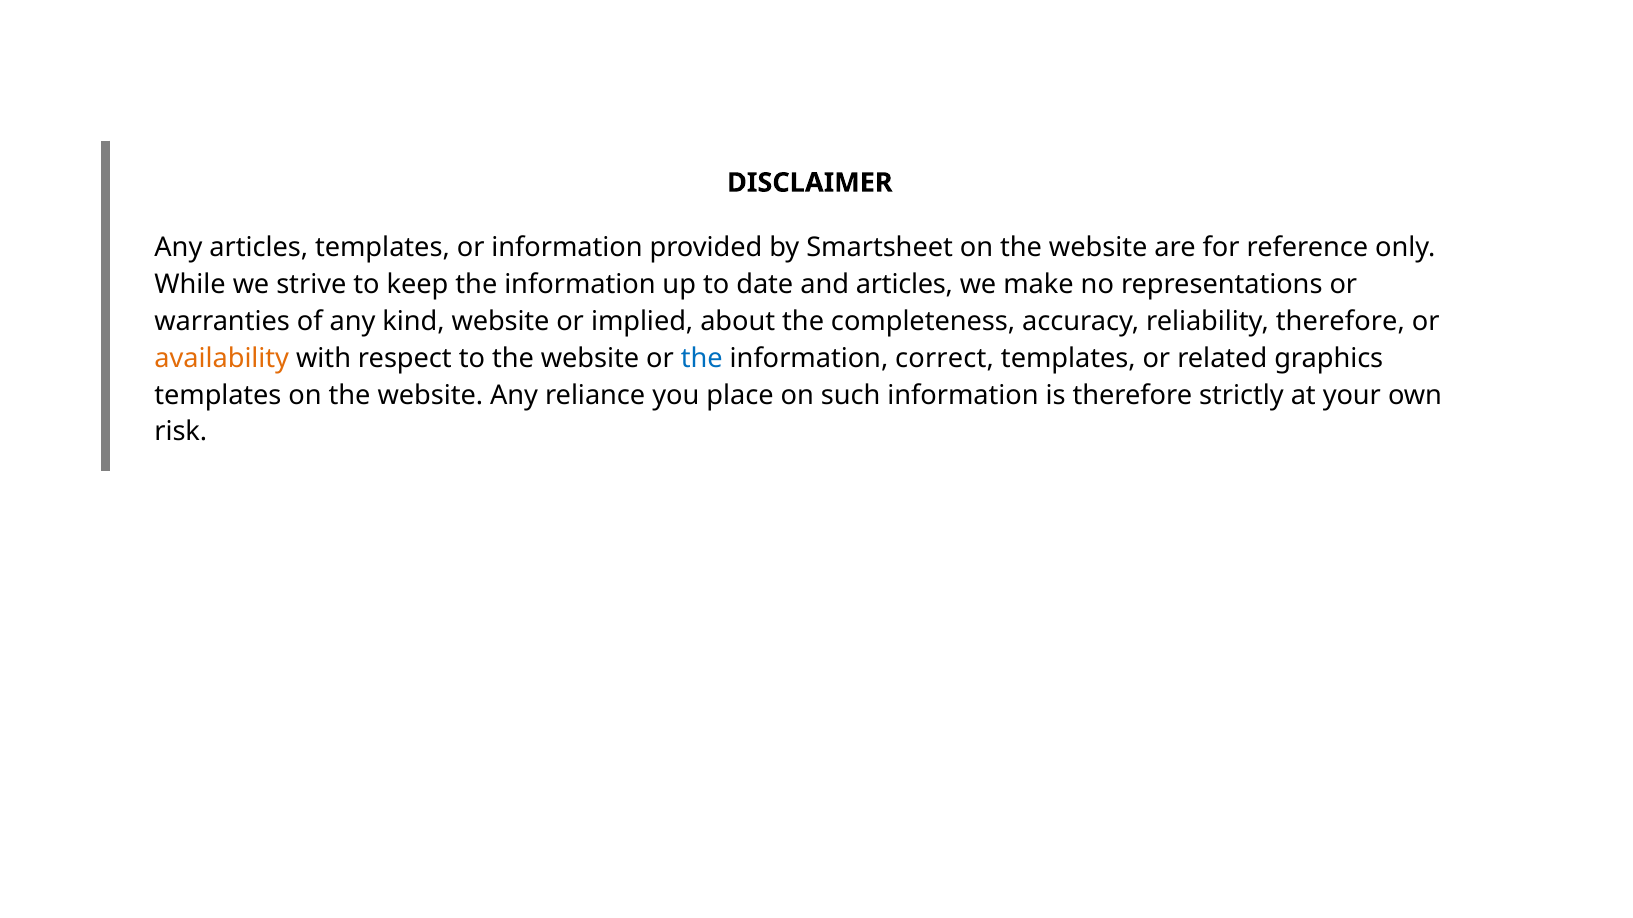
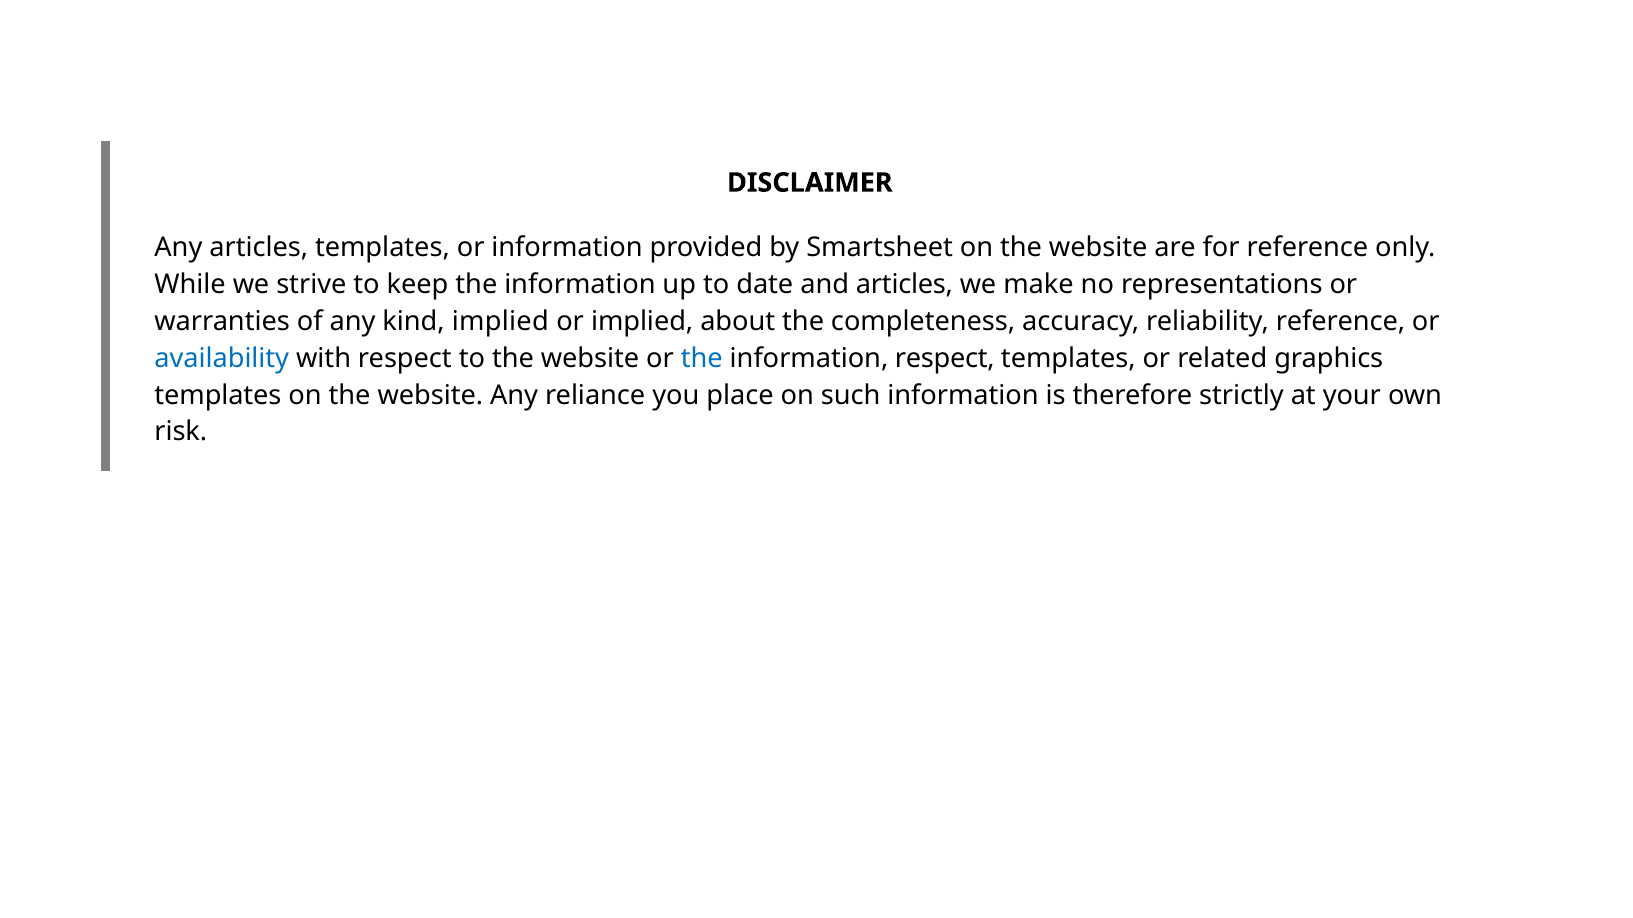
kind website: website -> implied (500, 321)
reliability therefore: therefore -> reference (1340, 321)
availability colour: orange -> blue (222, 358)
information correct: correct -> respect (945, 358)
